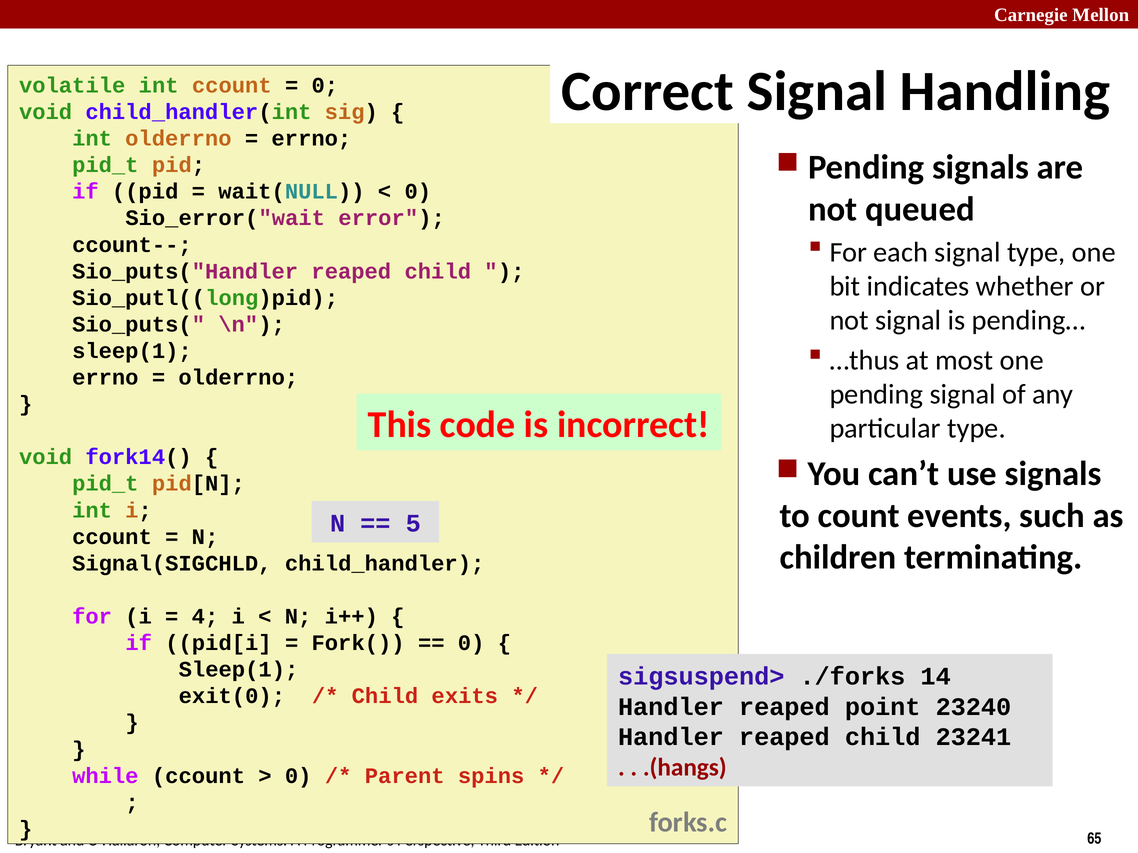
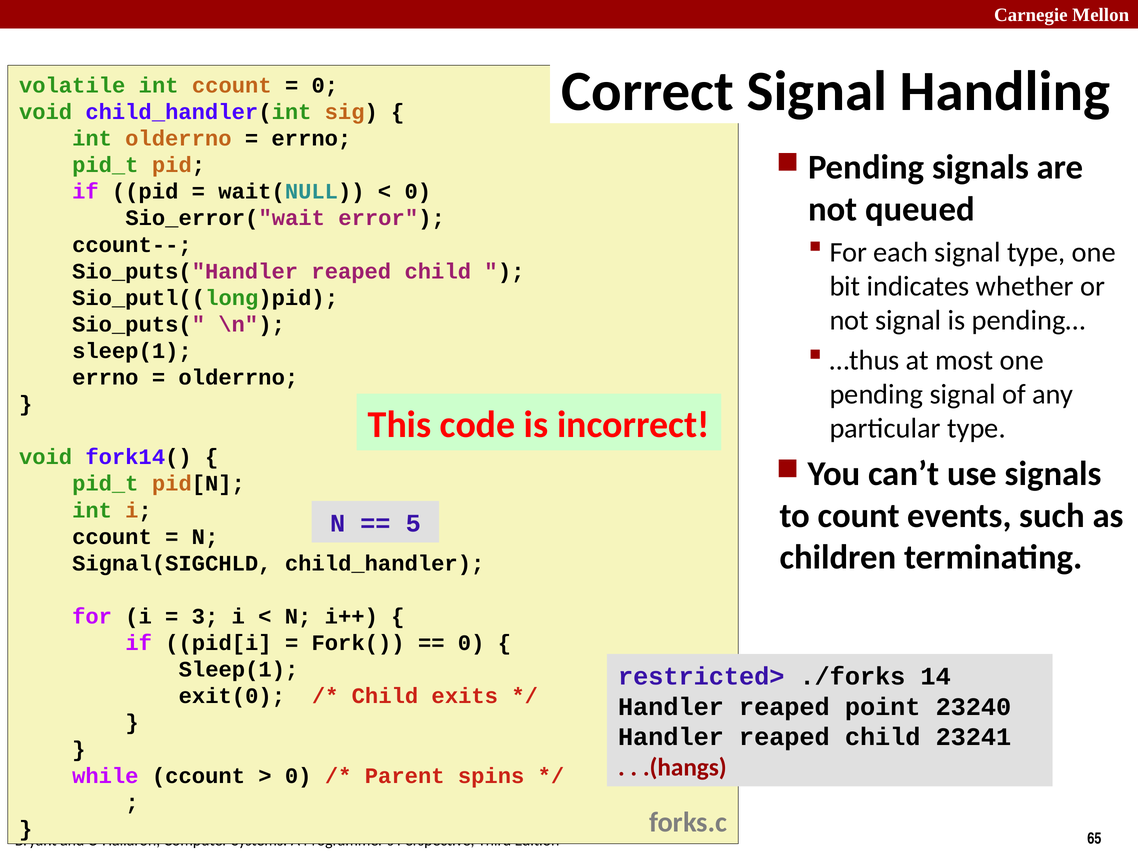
4: 4 -> 3 (205, 617)
sigsuspend>: sigsuspend> -> restricted> (701, 677)
